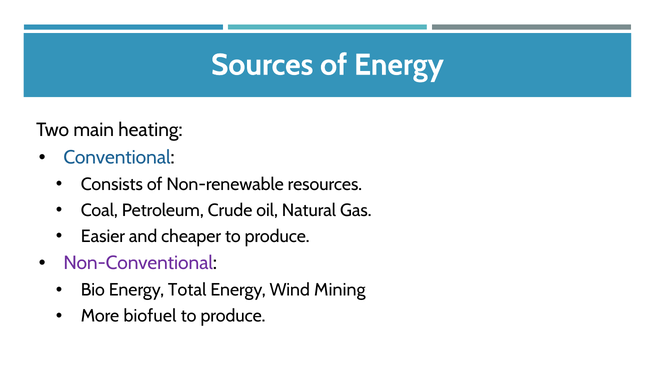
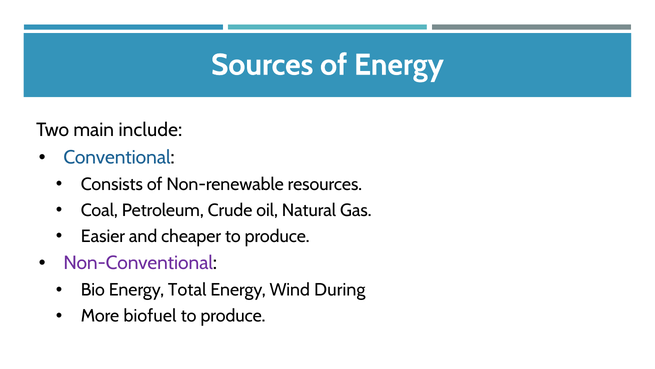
heating: heating -> include (150, 130)
Mining: Mining -> During (340, 289)
